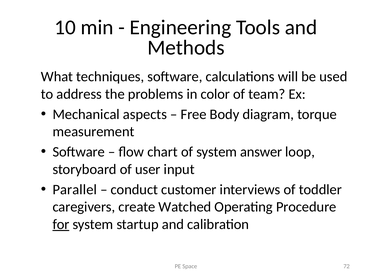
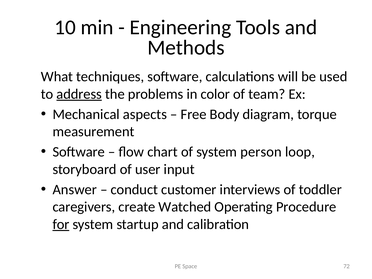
address underline: none -> present (79, 94)
answer: answer -> person (261, 152)
Parallel: Parallel -> Answer (75, 190)
